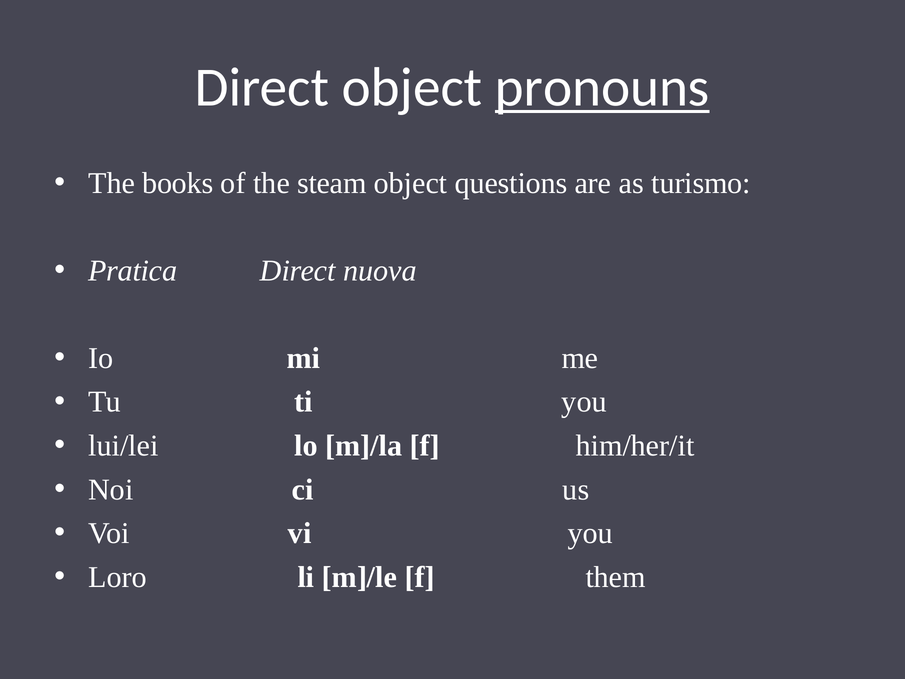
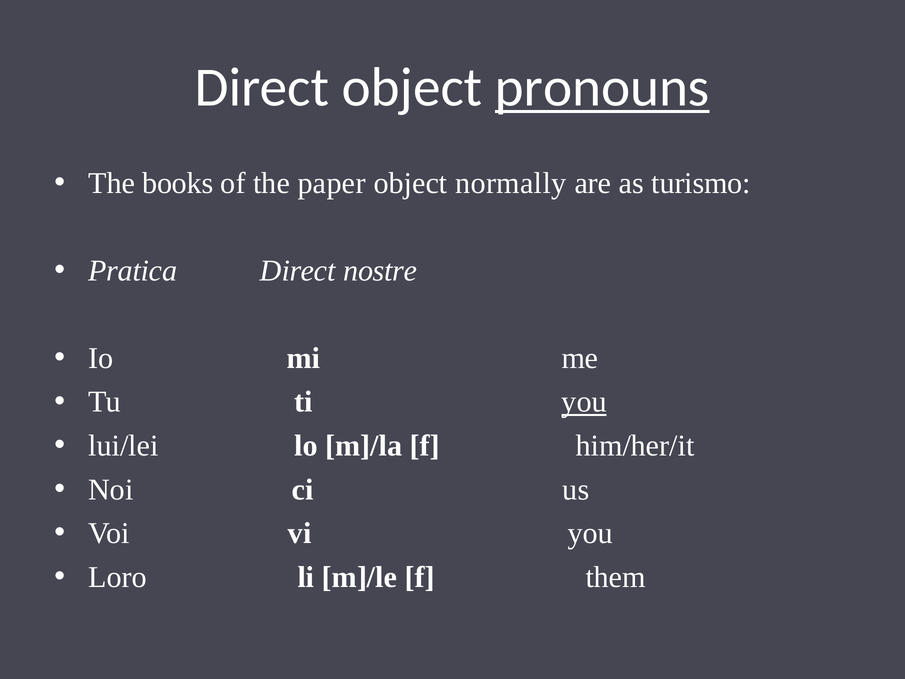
steam: steam -> paper (332, 183)
questions: questions -> normally (511, 183)
nuova: nuova -> nostre (380, 271)
you underline: none -> present (584, 402)
